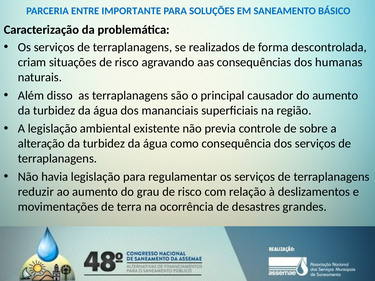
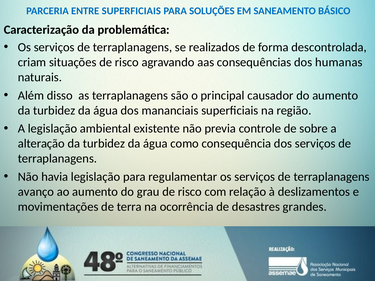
ENTRE IMPORTANTE: IMPORTANTE -> SUPERFICIAIS (131, 11)
reduzir: reduzir -> avanço (36, 192)
